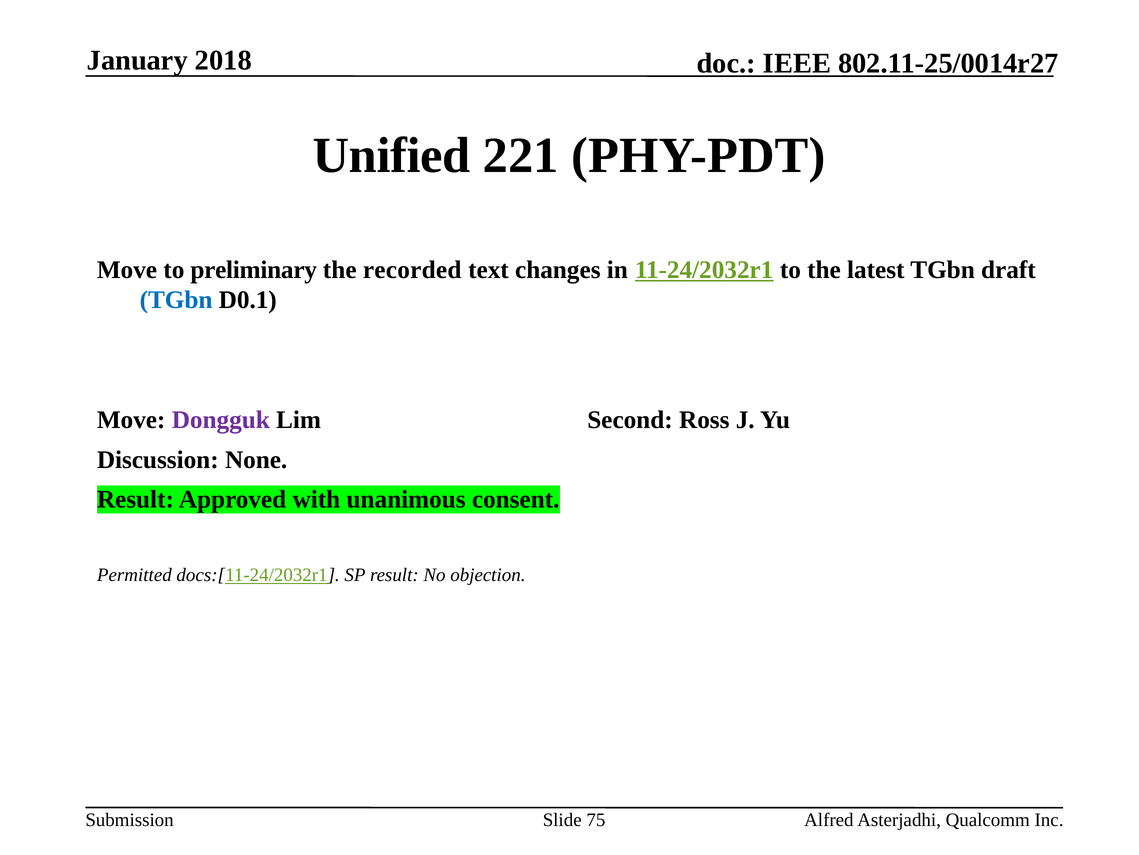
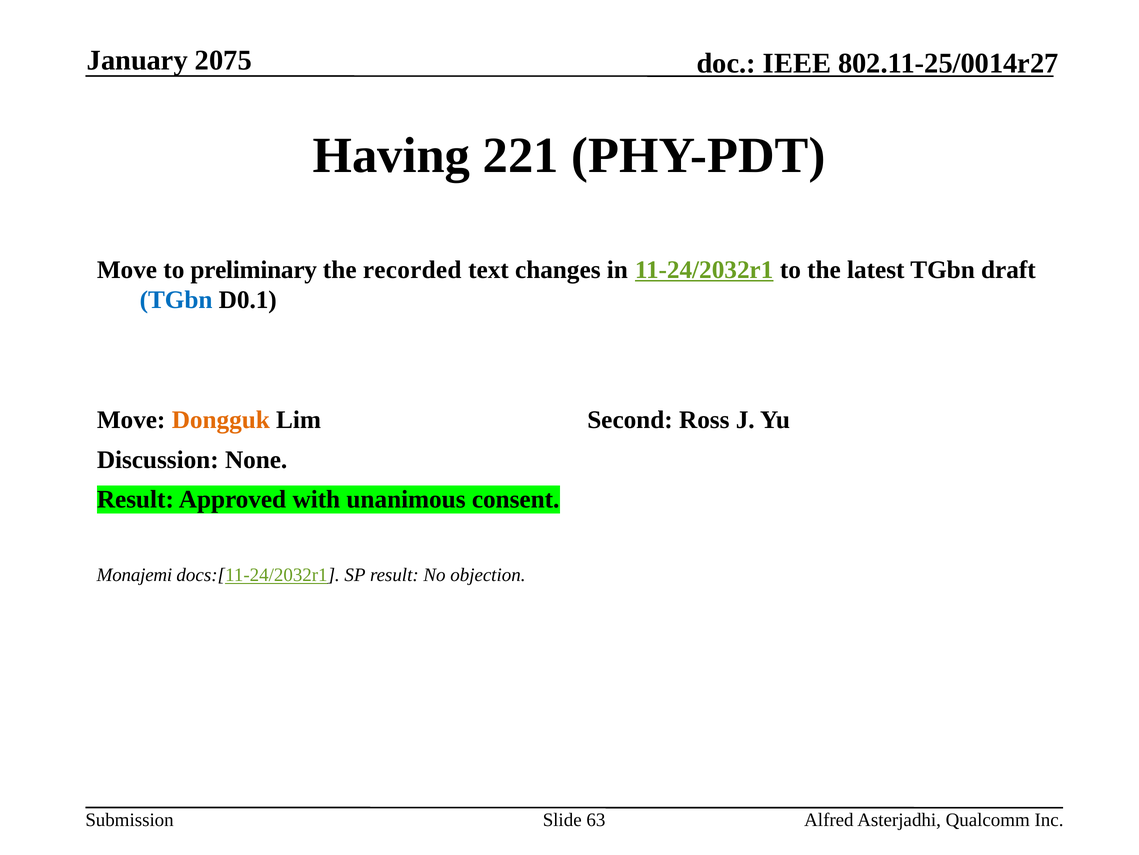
2018: 2018 -> 2075 (223, 60)
Unified: Unified -> Having (391, 155)
Dongguk colour: purple -> orange (221, 419)
Permitted: Permitted -> Monajemi (134, 575)
75: 75 -> 63 (596, 819)
